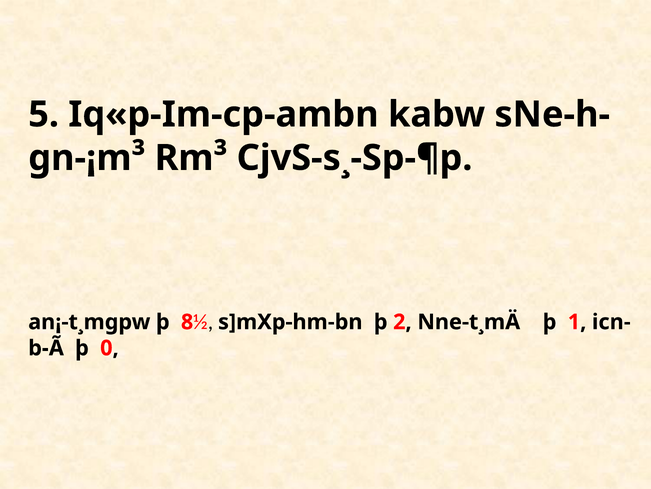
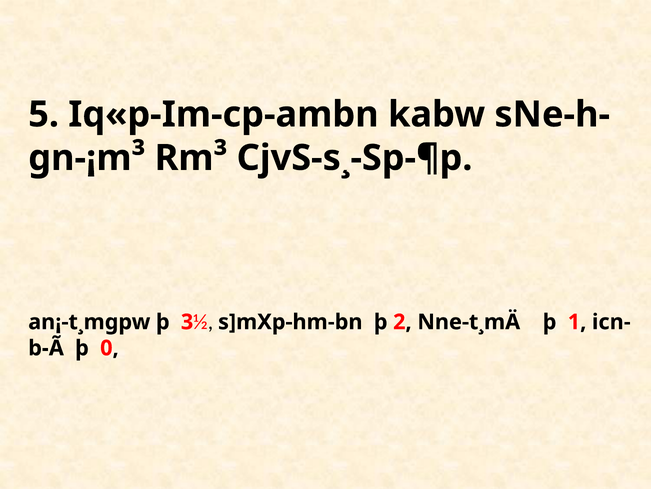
8: 8 -> 3 (187, 322)
